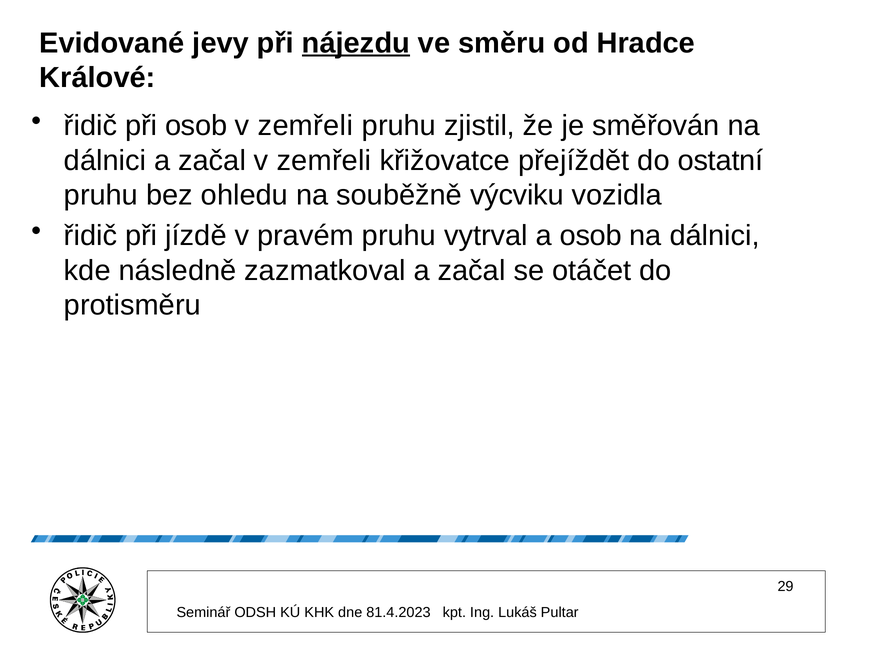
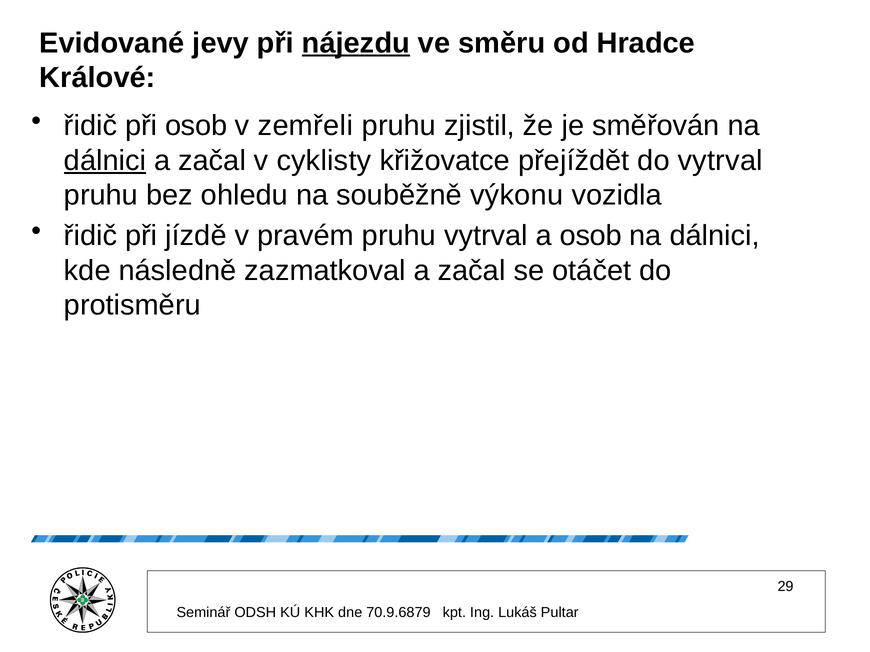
dálnici underline: none -> present (105, 161)
začal v zemřeli: zemřeli -> cyklisty (324, 161)
do ostatní: ostatní -> vytrval (720, 161)
výcviku: výcviku -> výkonu (517, 195)
81.4.2023: 81.4.2023 -> 70.9.6879 (398, 613)
